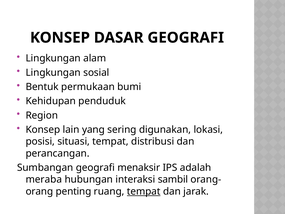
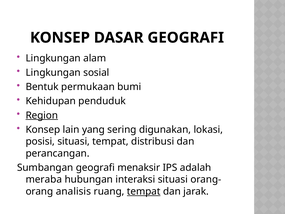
Region underline: none -> present (42, 115)
interaksi sambil: sambil -> situasi (173, 179)
penting: penting -> analisis (73, 191)
